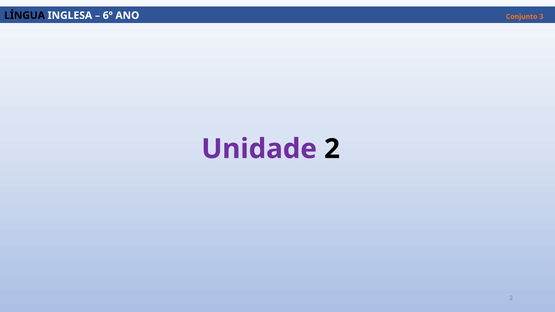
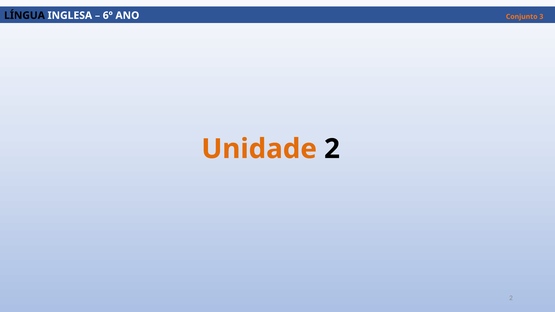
Unidade colour: purple -> orange (259, 149)
